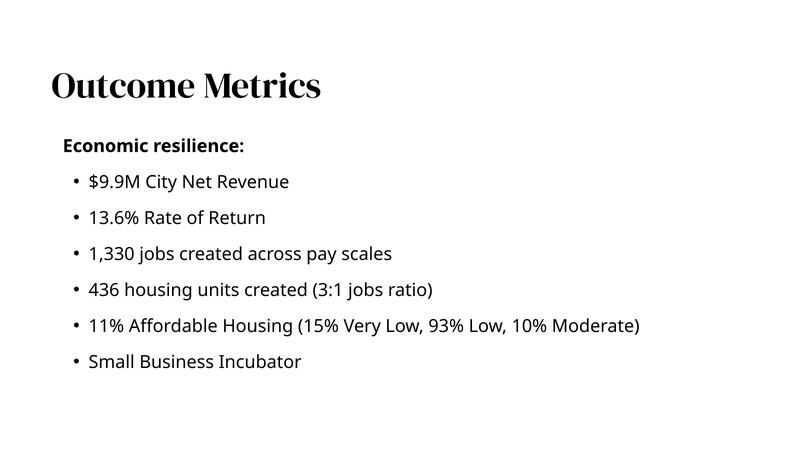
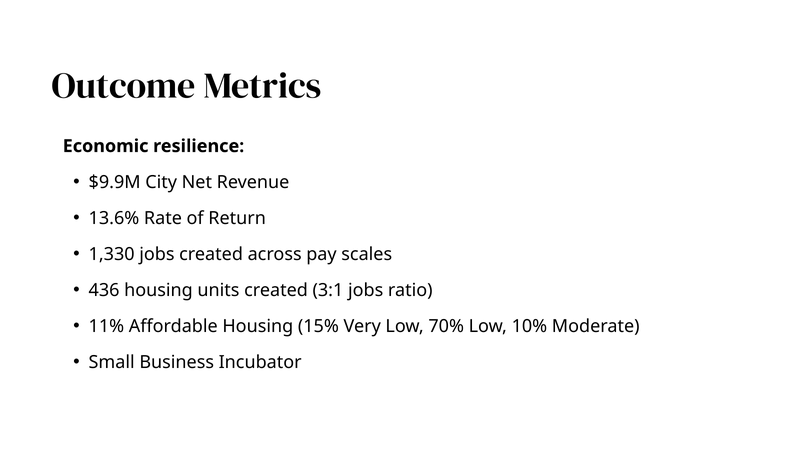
93%: 93% -> 70% (446, 326)
